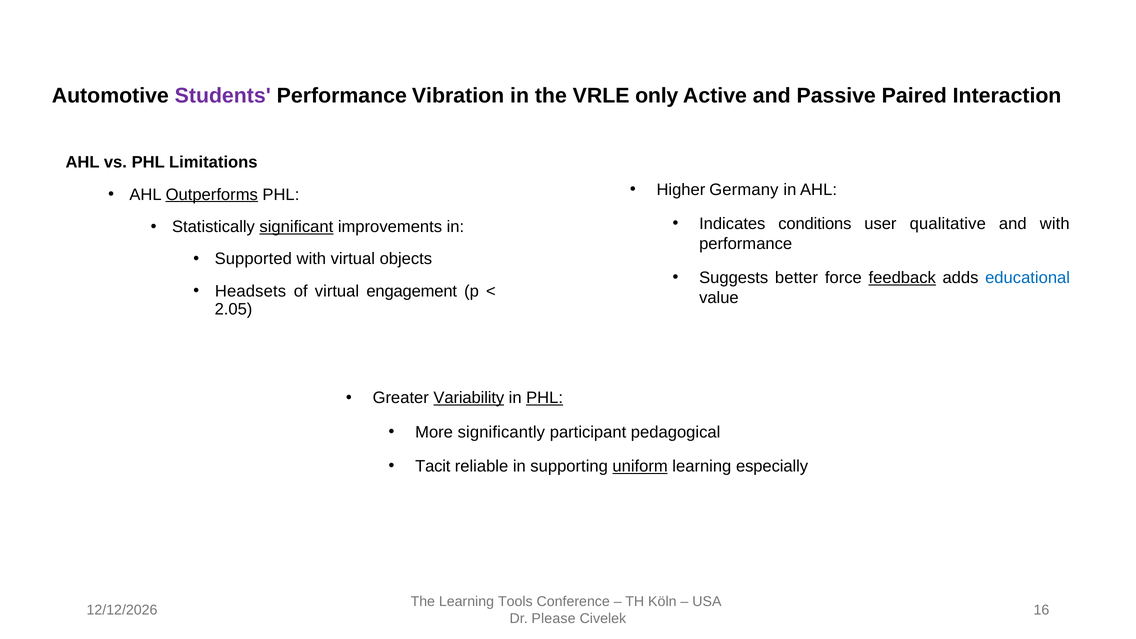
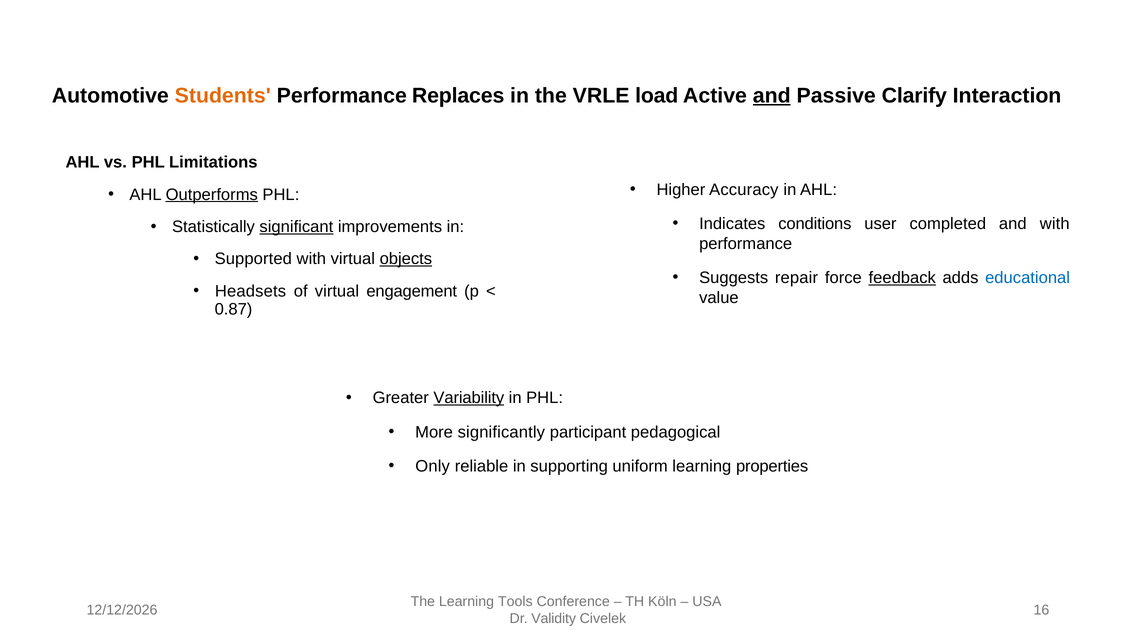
Students colour: purple -> orange (223, 96)
Vibration: Vibration -> Replaces (458, 96)
only: only -> load (657, 96)
and underline: none -> present (772, 96)
Paired: Paired -> Clarify (914, 96)
Germany: Germany -> Accuracy (744, 190)
qualitative: qualitative -> completed (948, 224)
objects underline: none -> present (406, 259)
better: better -> repair (796, 278)
2.05: 2.05 -> 0.87 (234, 309)
PHL underline: present -> none (545, 398)
Tacit: Tacit -> Only (433, 466)
uniform underline: present -> none (640, 466)
especially: especially -> properties (772, 466)
Please: Please -> Validity (554, 619)
